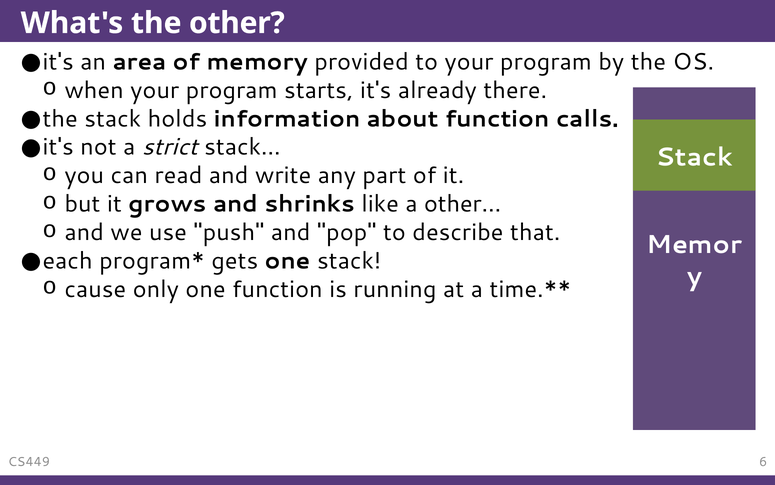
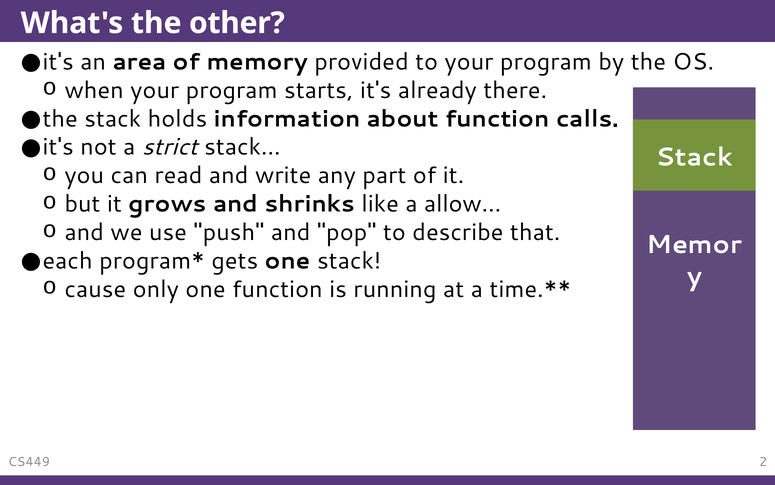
other…: other… -> allow… (463, 204)
6: 6 -> 2 (763, 461)
